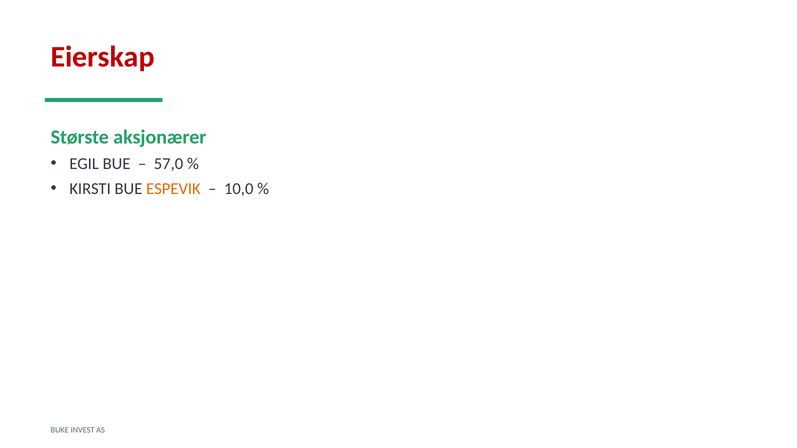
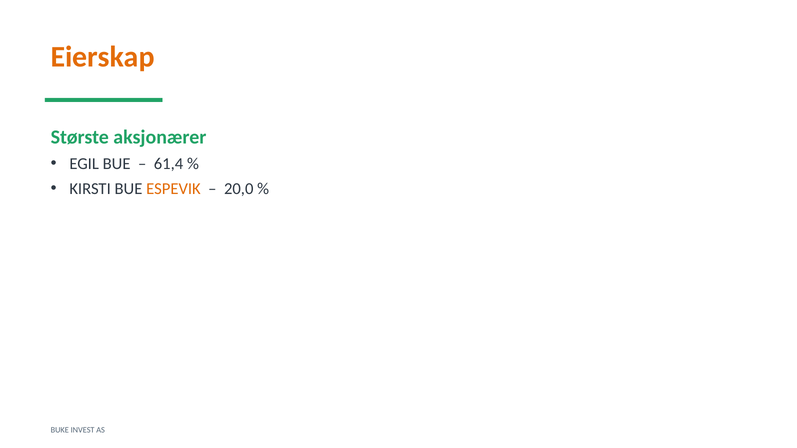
Eierskap colour: red -> orange (103, 57)
57,0: 57,0 -> 61,4 (169, 164)
10,0: 10,0 -> 20,0 (239, 189)
